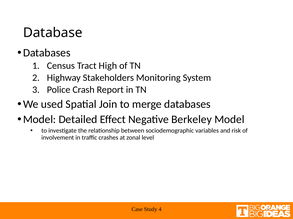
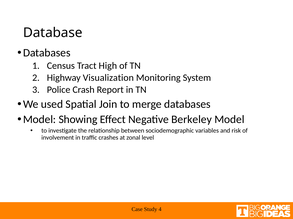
Stakeholders: Stakeholders -> Visualization (108, 78)
Detailed: Detailed -> Showing (78, 120)
